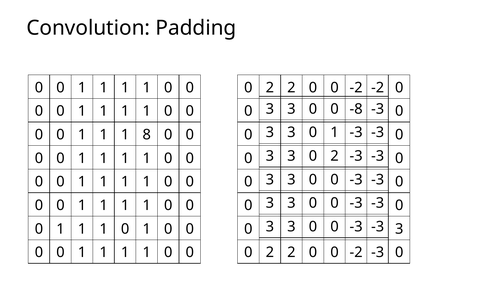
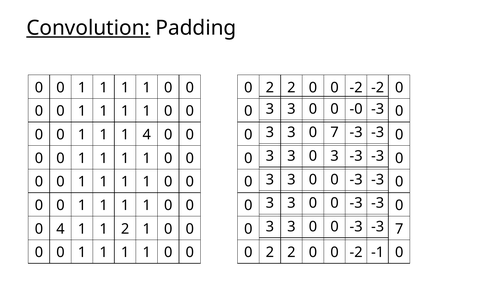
Convolution underline: none -> present (88, 28)
-8: -8 -> -0 (356, 109)
3 0 1: 1 -> 7 (335, 133)
1 8: 8 -> 4 (147, 135)
3 3 0 2: 2 -> 3 (335, 156)
1: 1 -> 4 (60, 229)
0: 0 -> 2 (125, 229)
3: 3 -> 7 (399, 229)
-2 -3: -3 -> -1 (378, 253)
